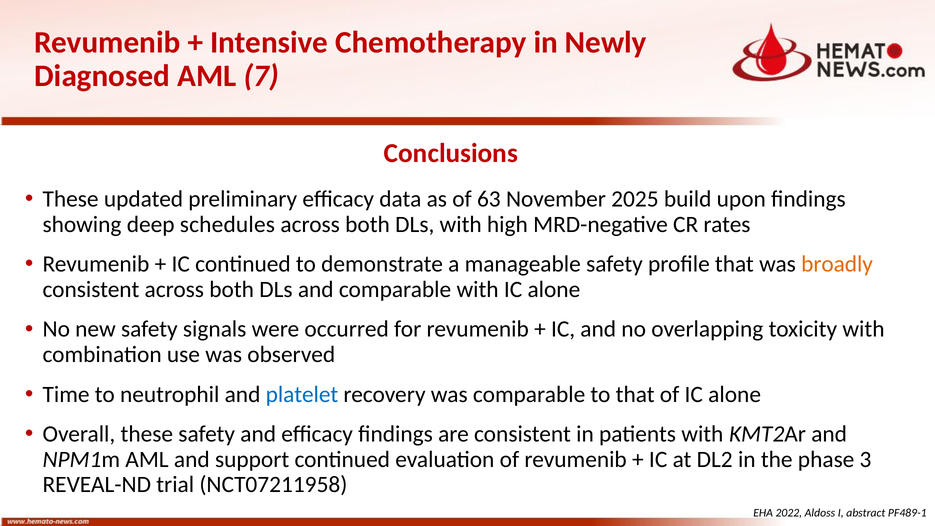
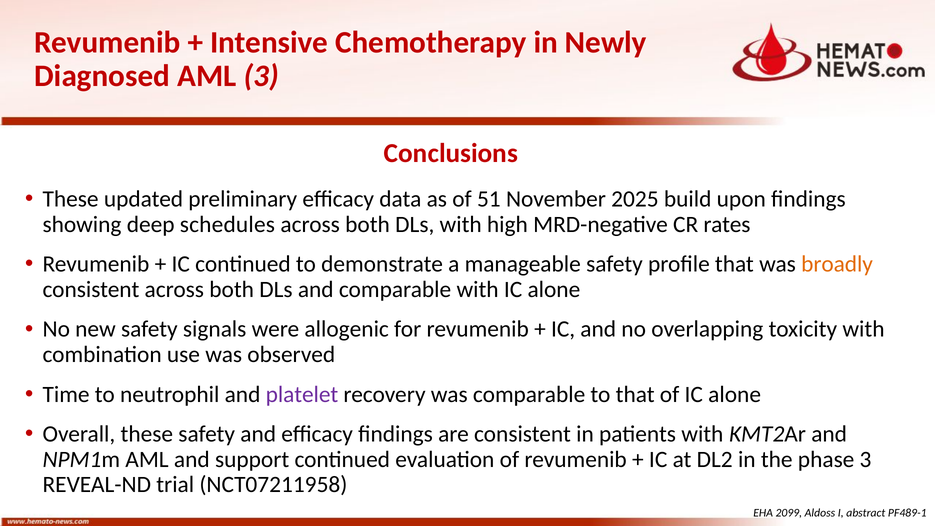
AML 7: 7 -> 3 (261, 76)
63: 63 -> 51 (489, 199)
occurred: occurred -> allogenic (347, 329)
platelet colour: blue -> purple (302, 394)
2022: 2022 -> 2099 (789, 513)
